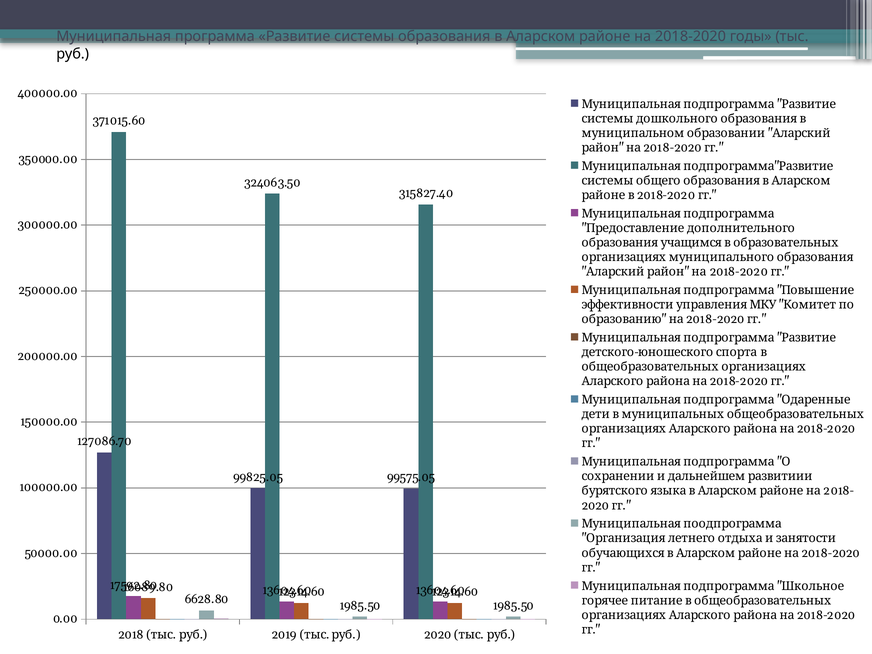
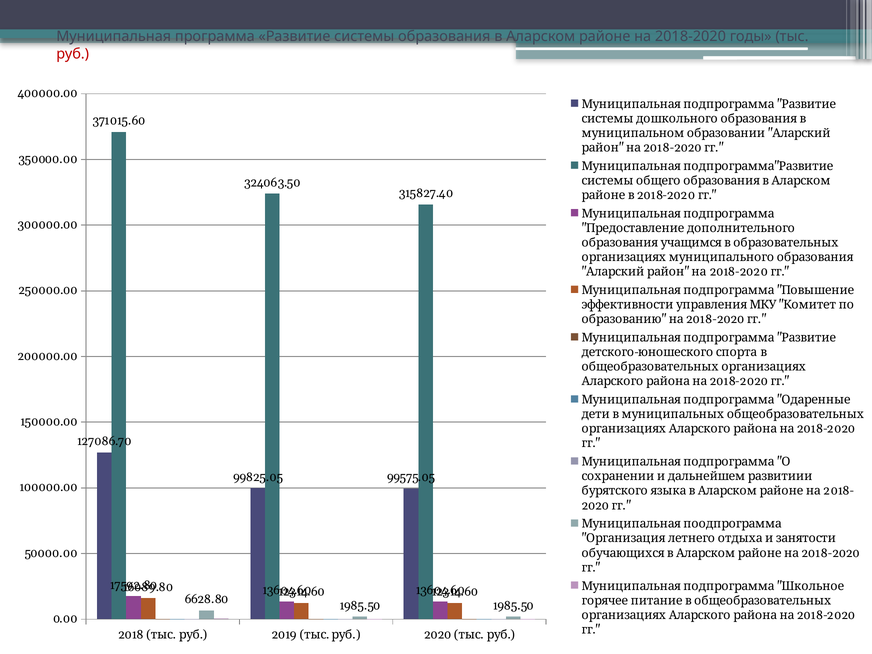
руб colour: black -> red (73, 54)
